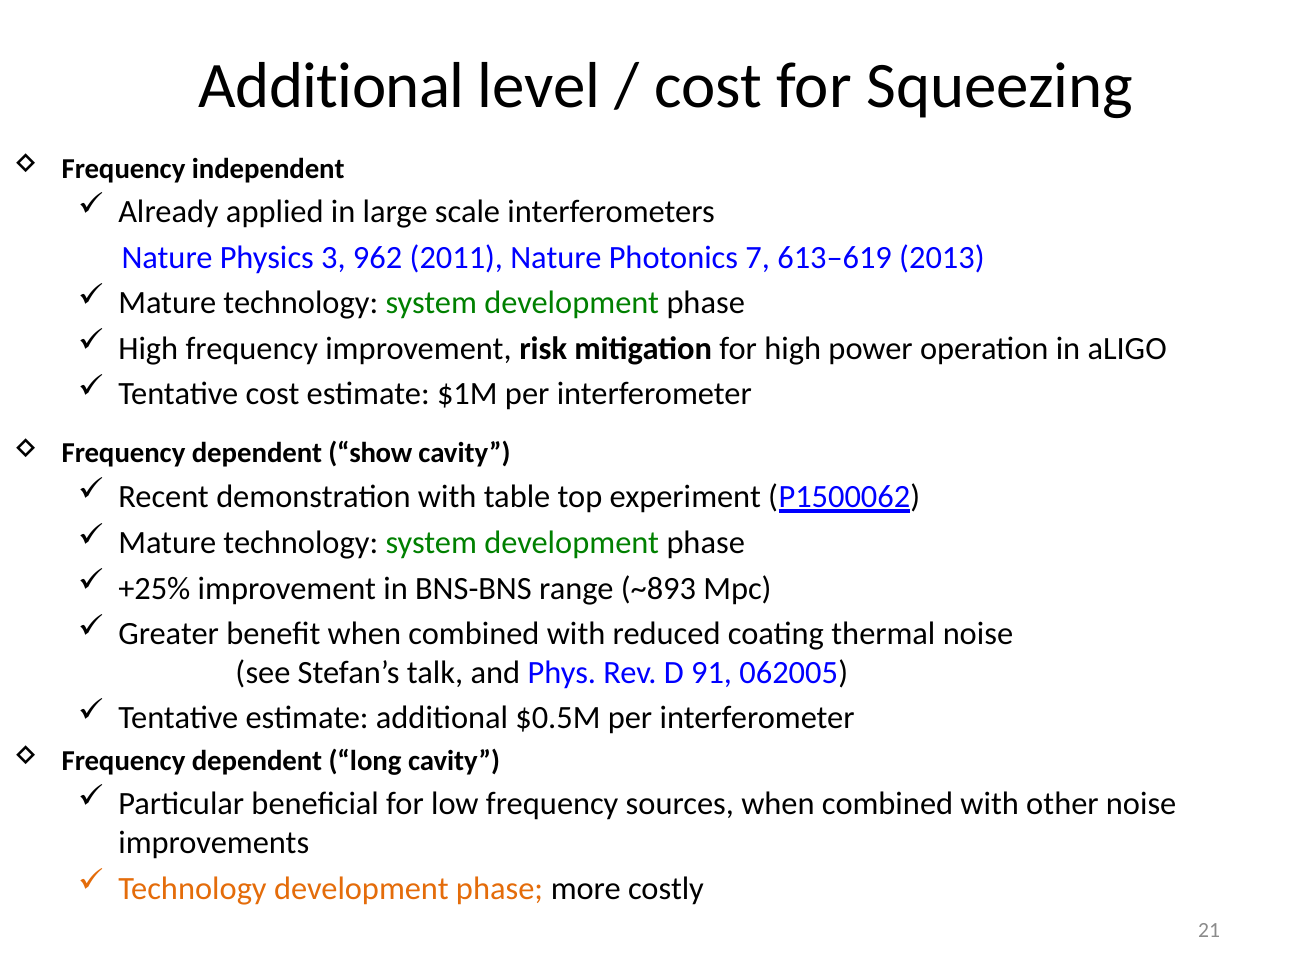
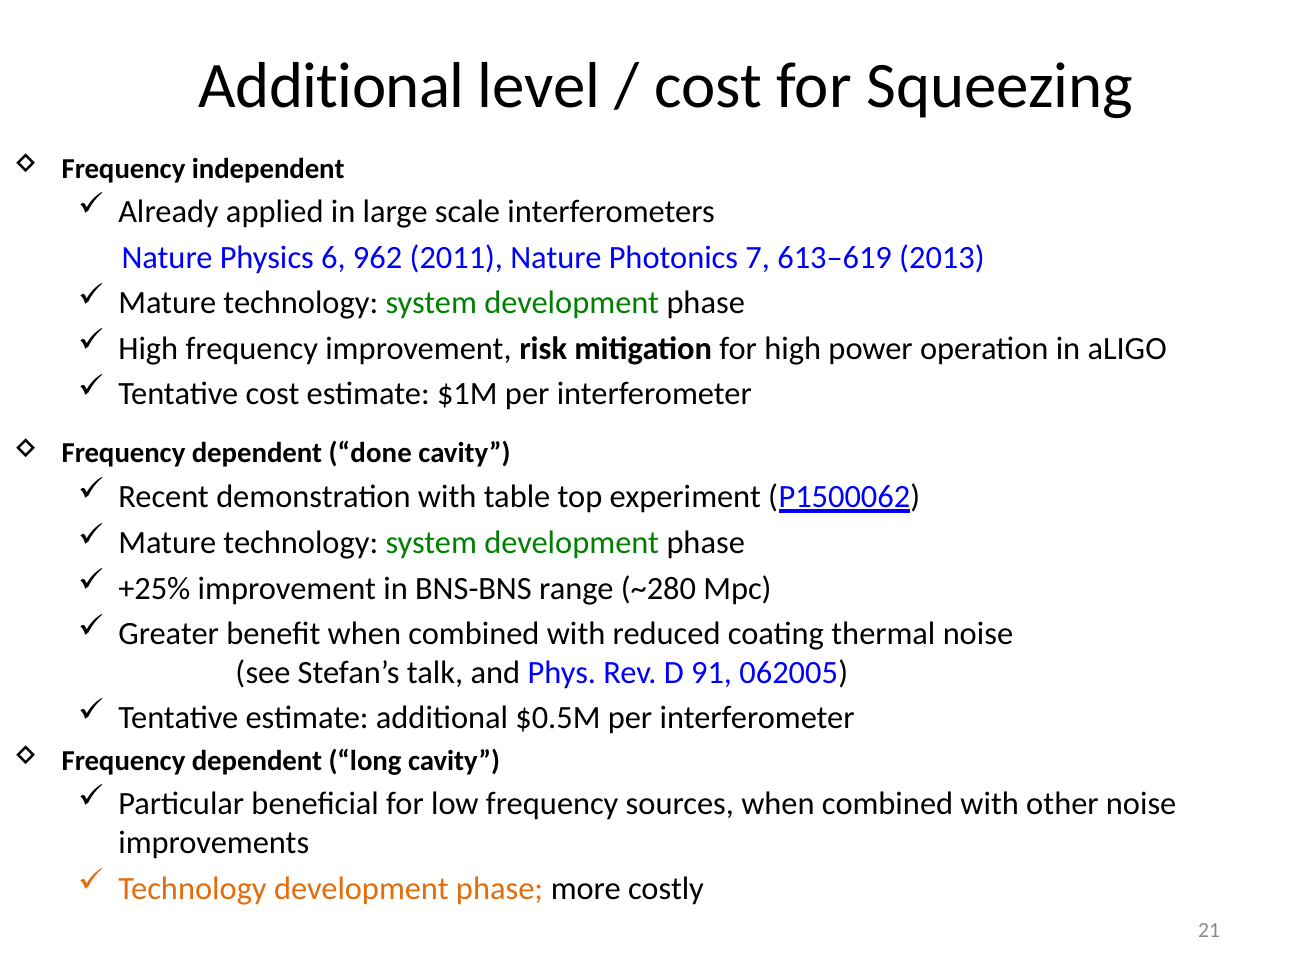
3: 3 -> 6 (333, 258)
show: show -> done (370, 453)
~893: ~893 -> ~280 (658, 588)
